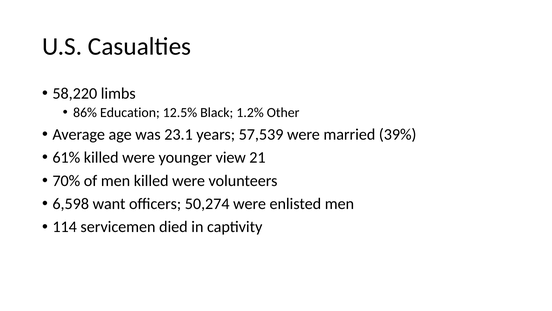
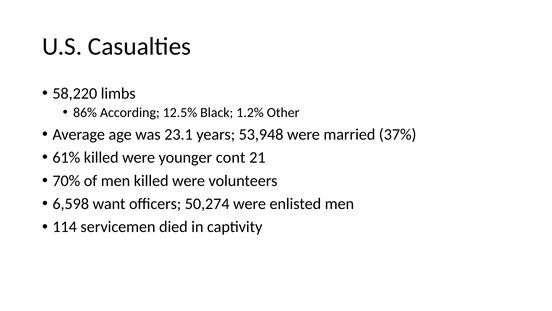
Education: Education -> According (130, 112)
57,539: 57,539 -> 53,948 (261, 134)
39%: 39% -> 37% (398, 134)
view: view -> cont (231, 157)
